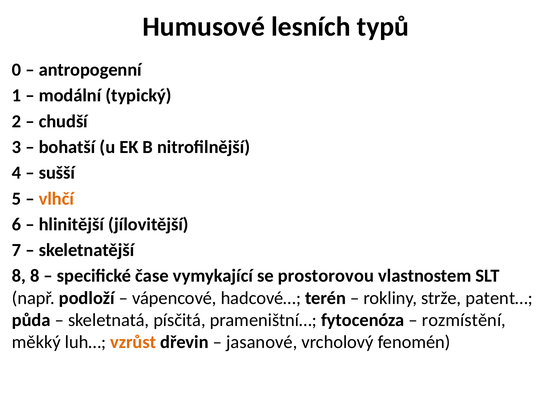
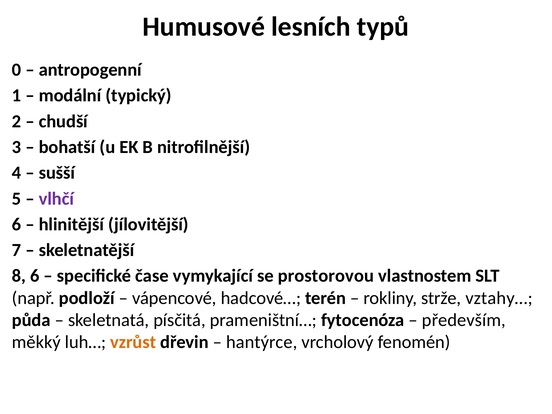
vlhčí colour: orange -> purple (56, 199)
8 8: 8 -> 6 (35, 276)
patent…: patent… -> vztahy… (499, 298)
rozmístění: rozmístění -> především (464, 320)
jasanové: jasanové -> hantýrce (262, 342)
